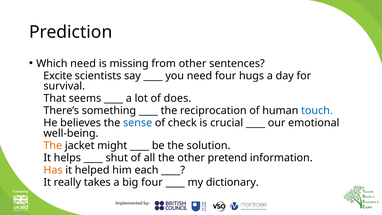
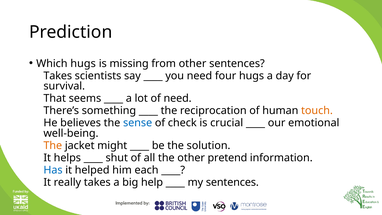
Which need: need -> hugs (83, 63)
Excite: Excite -> Takes (58, 76)
of does: does -> need (178, 98)
touch colour: blue -> orange (317, 111)
Has colour: orange -> blue (53, 170)
big four: four -> help (152, 182)
my dictionary: dictionary -> sentences (232, 182)
